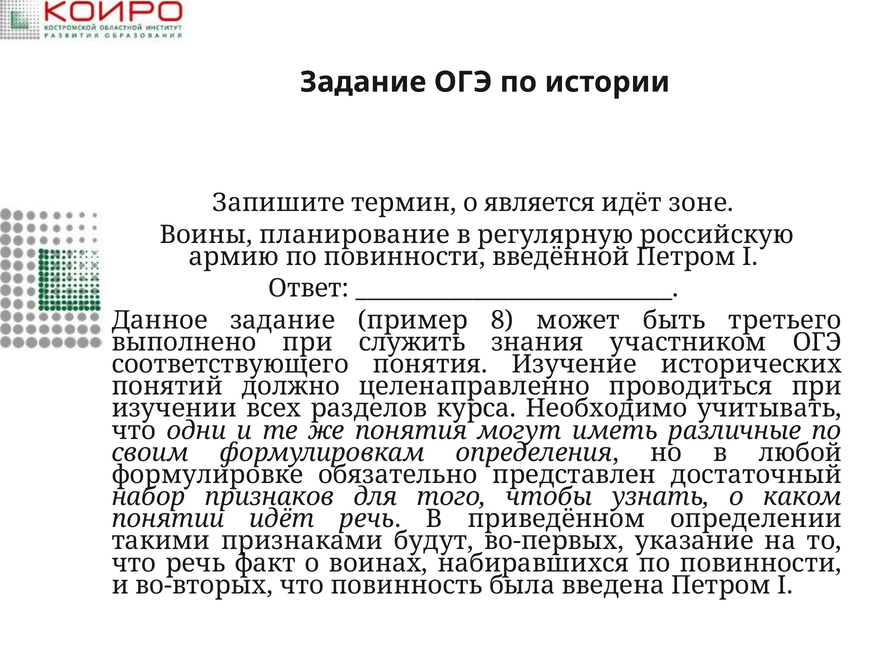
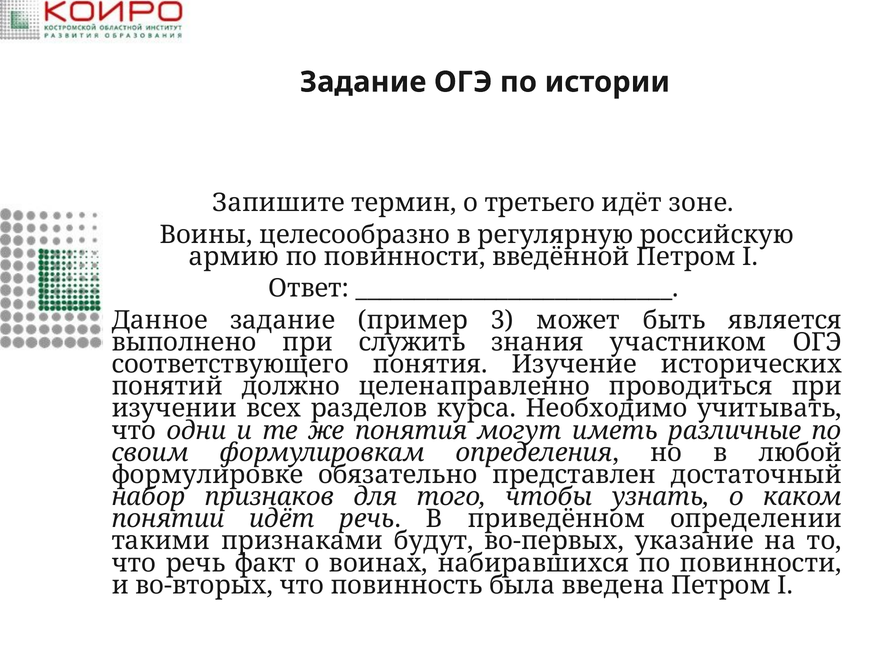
является: является -> третьего (540, 203)
планирование: планирование -> целесообразно (355, 235)
8: 8 -> 3 (502, 320)
третьего: третьего -> является (785, 320)
